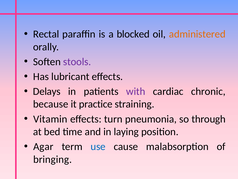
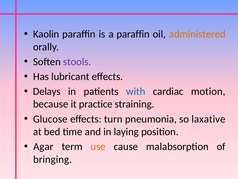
Rectal: Rectal -> Kaolin (46, 34)
a blocked: blocked -> paraffin (133, 34)
with colour: purple -> blue (136, 91)
chronic: chronic -> motion (208, 91)
Vitamin: Vitamin -> Glucose (50, 119)
through: through -> laxative (209, 119)
use colour: blue -> orange (98, 146)
